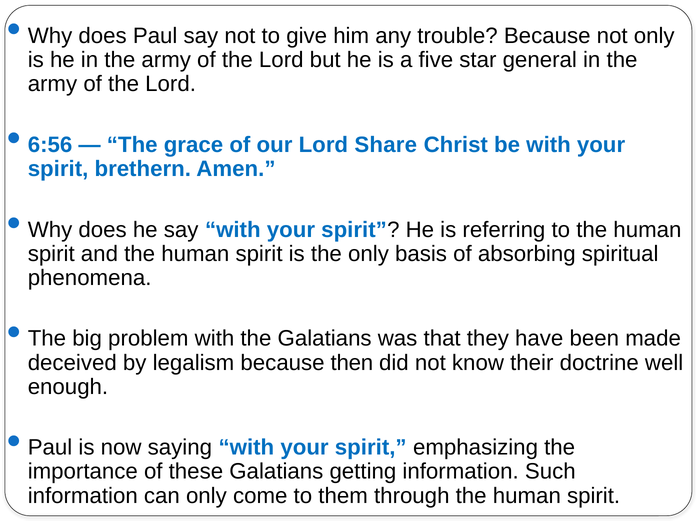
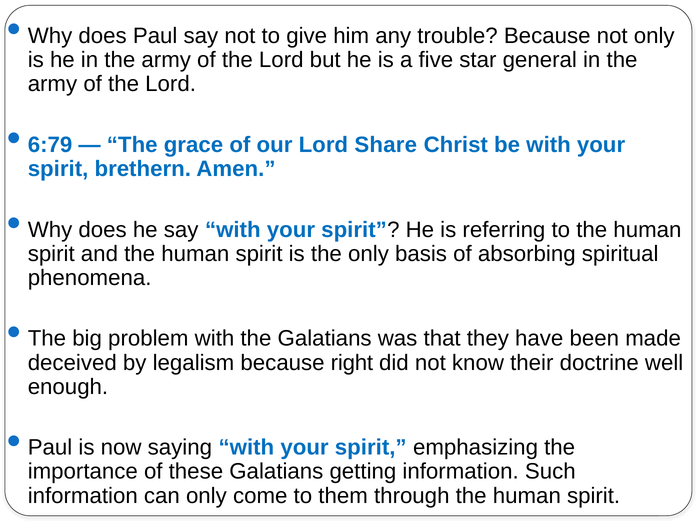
6:56: 6:56 -> 6:79 (50, 145)
then: then -> right (352, 363)
